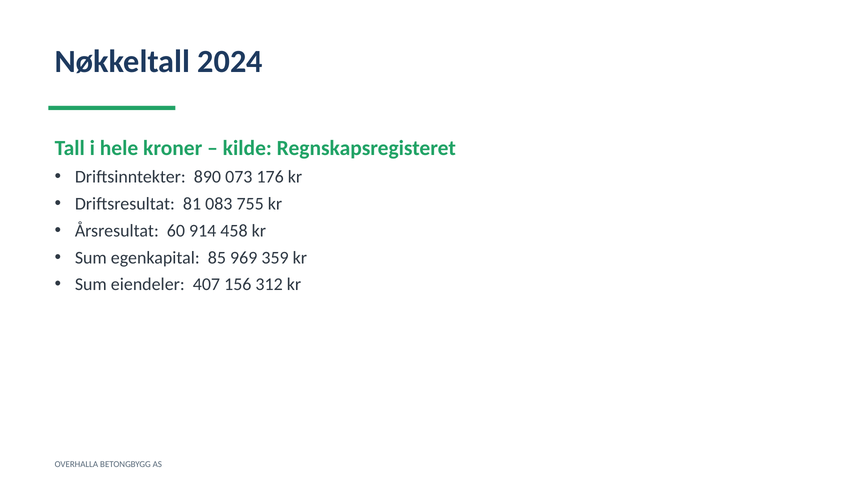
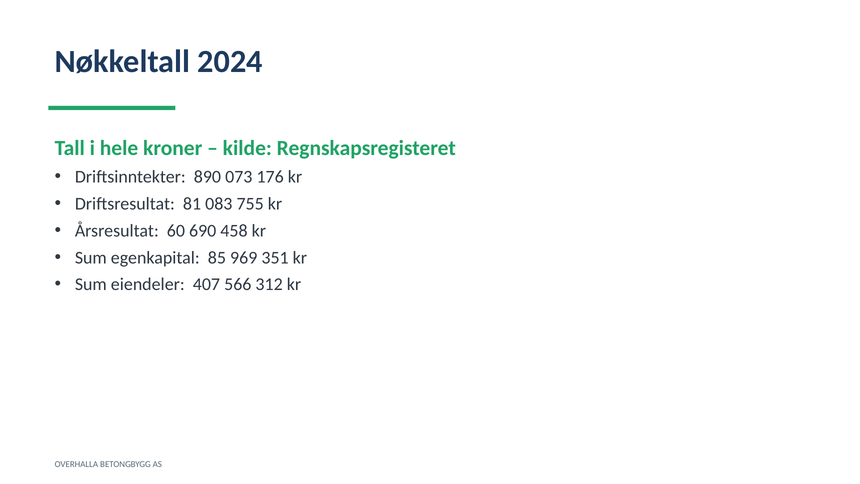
914: 914 -> 690 (203, 231)
359: 359 -> 351 (275, 258)
156: 156 -> 566 (238, 284)
